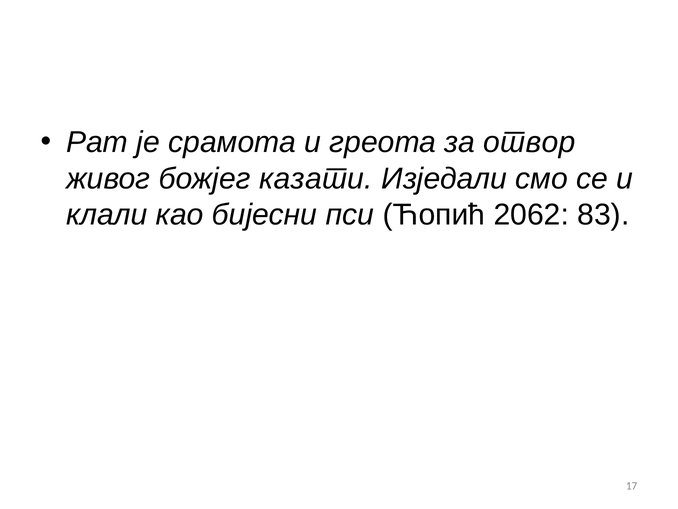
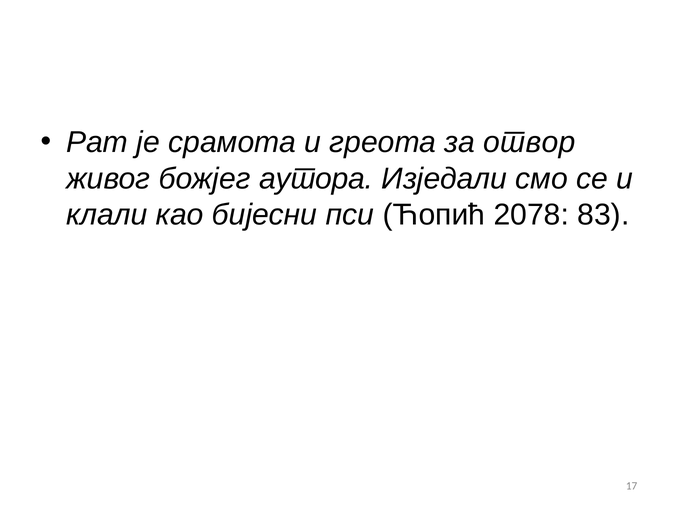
казати: казати -> аутора (316, 178)
2062: 2062 -> 2078 (531, 215)
